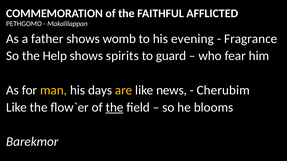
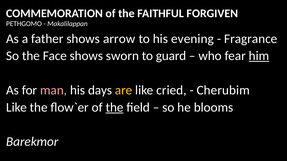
AFFLICTED: AFFLICTED -> FORGIVEN (212, 13)
womb: womb -> arrow (119, 39)
Help: Help -> Face (55, 56)
spirits: spirits -> sworn (122, 56)
him underline: none -> present (259, 56)
man colour: yellow -> pink (54, 90)
news: news -> cried (171, 90)
